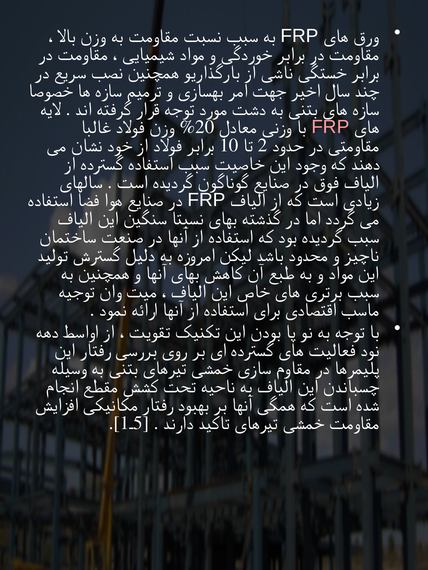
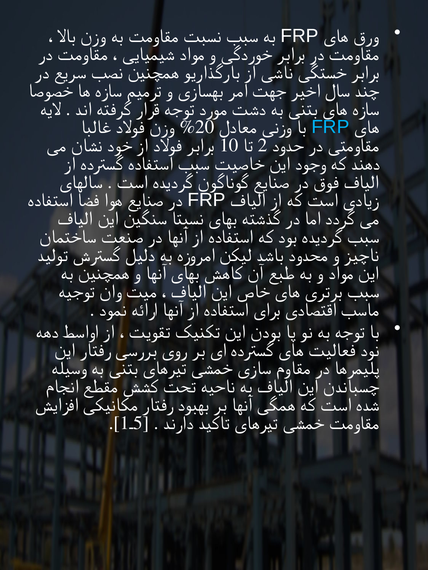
FRP colour: pink -> light blue (330, 127)
